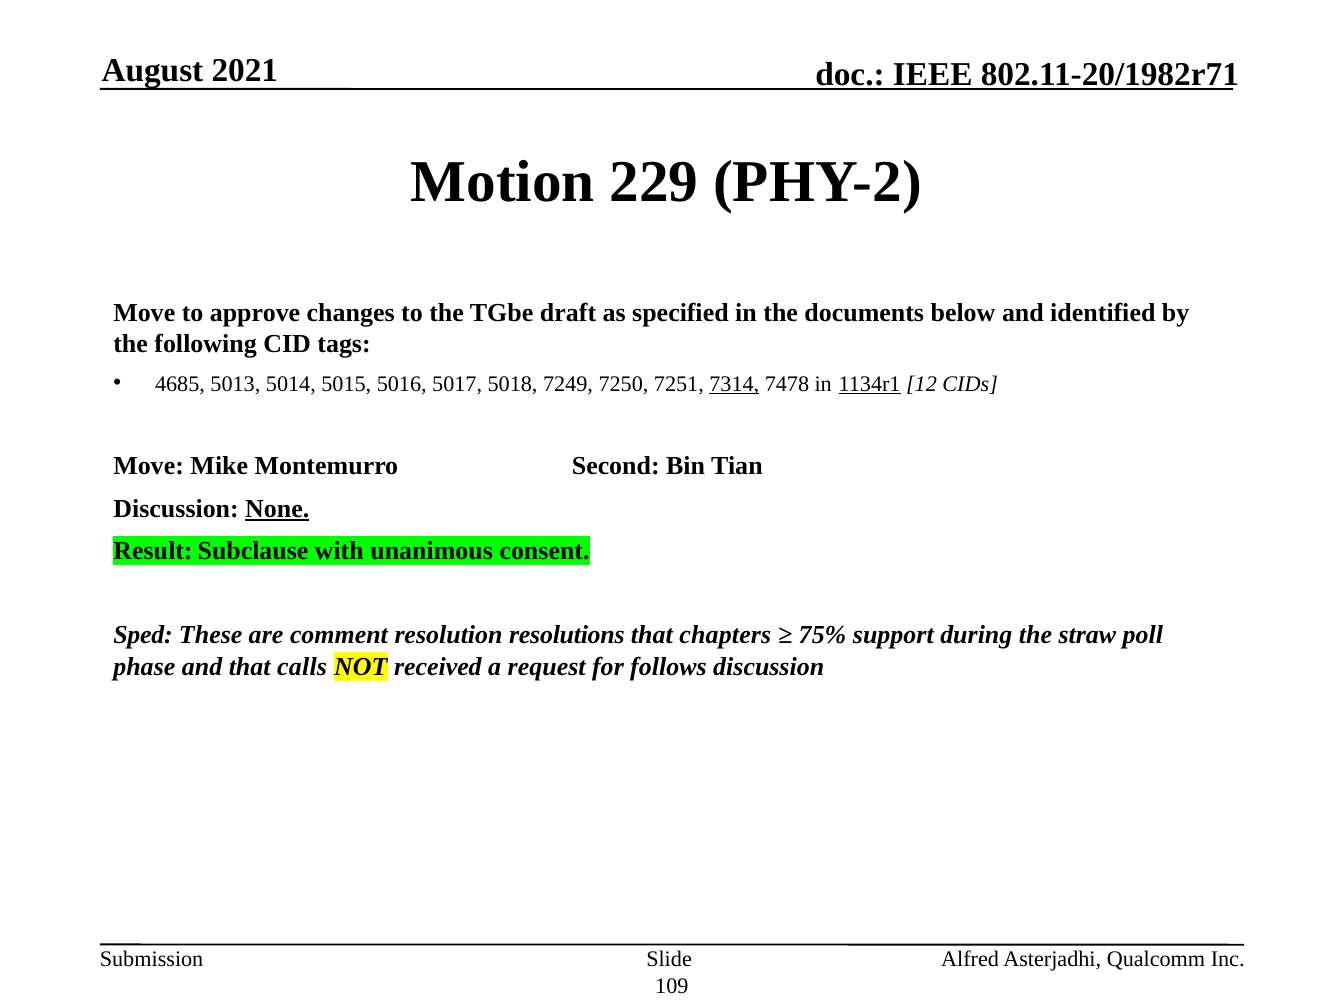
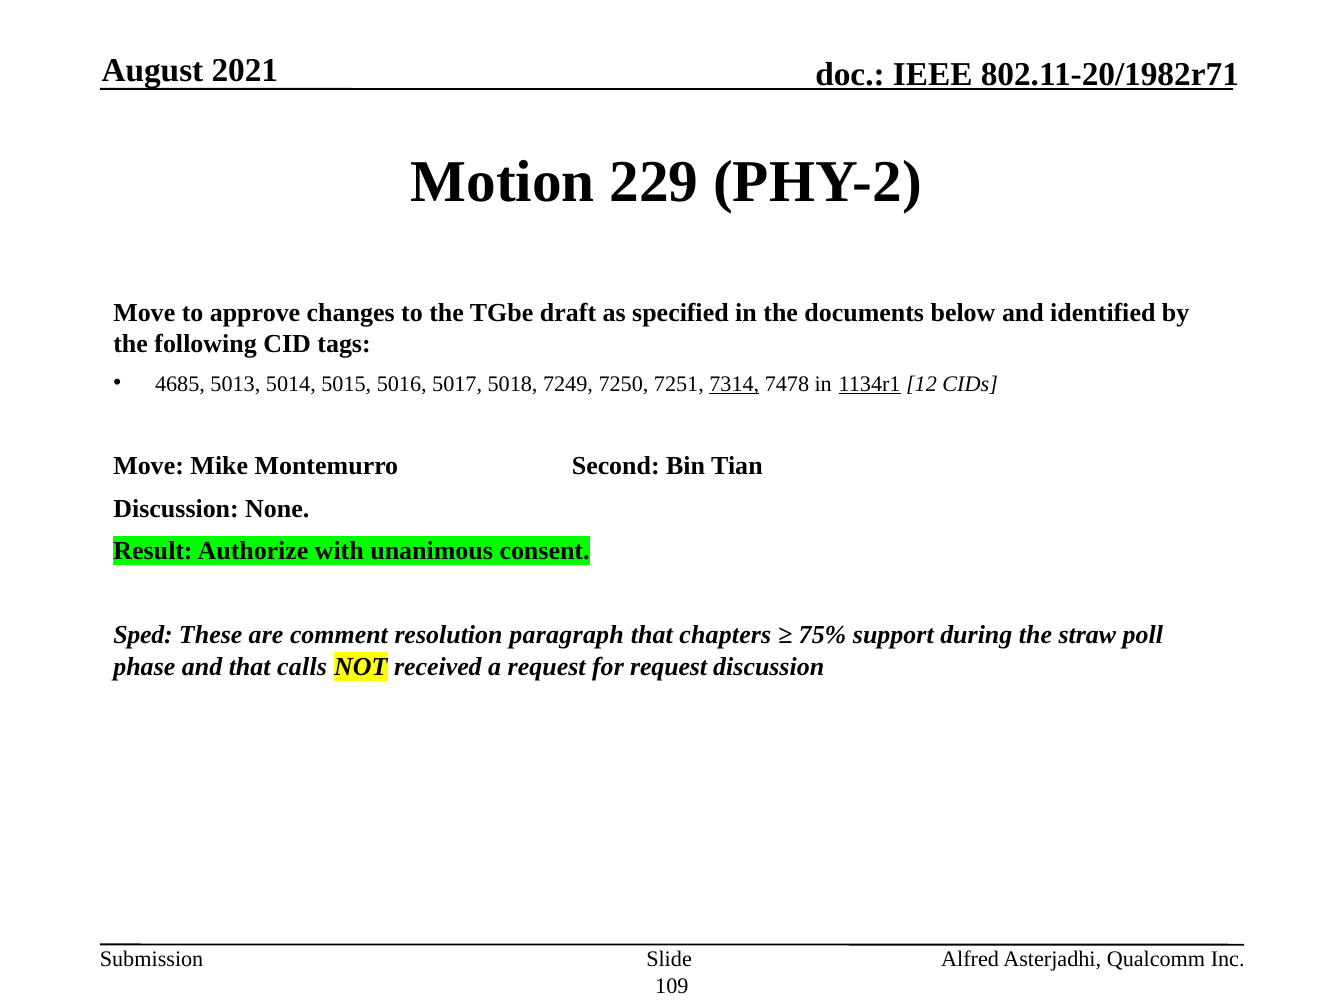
None underline: present -> none (277, 509)
Subclause: Subclause -> Authorize (253, 551)
resolutions: resolutions -> paragraph (567, 635)
for follows: follows -> request (669, 666)
